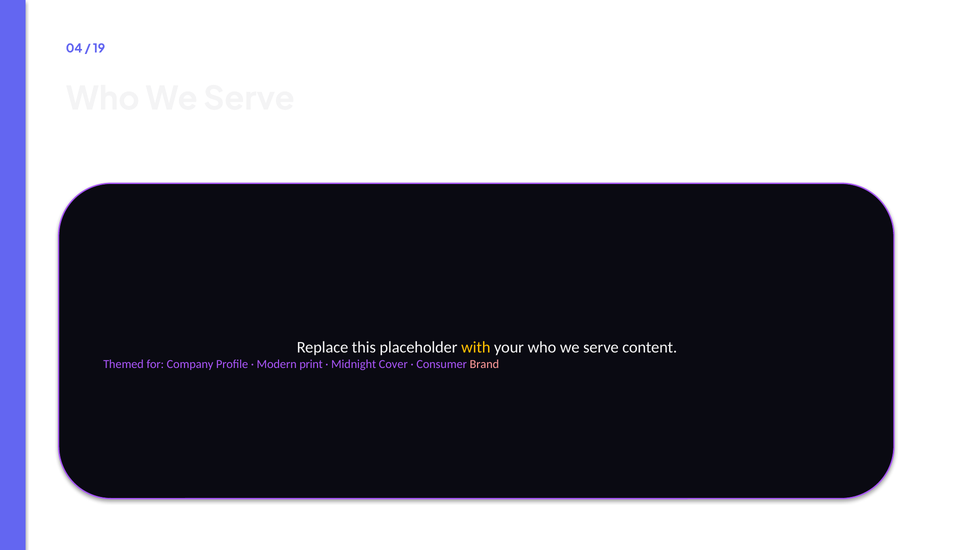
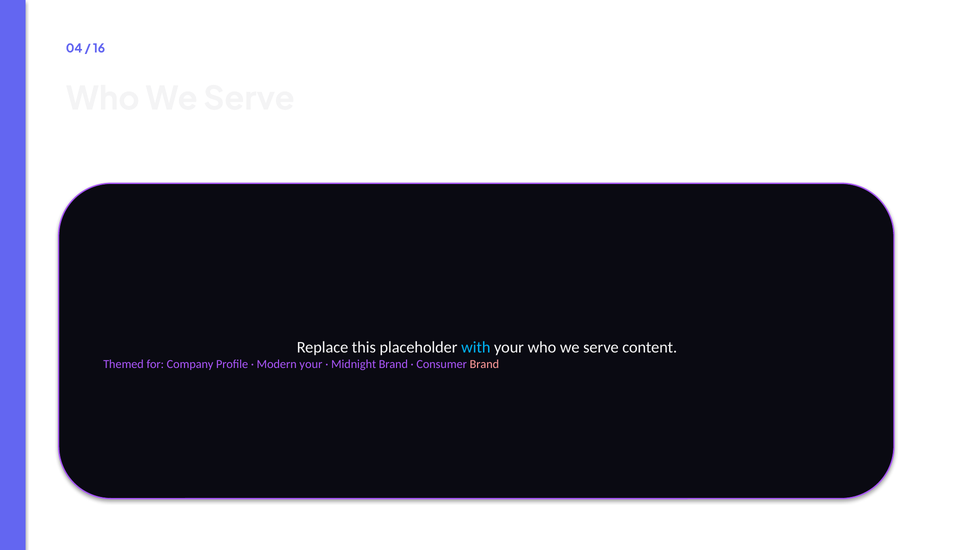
19: 19 -> 16 (99, 48)
with colour: yellow -> light blue (476, 347)
Modern print: print -> your (311, 364)
Midnight Cover: Cover -> Brand (393, 364)
